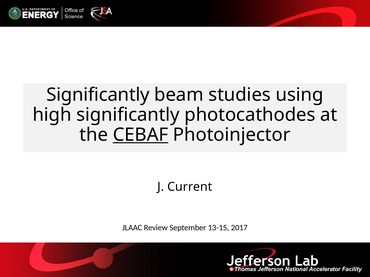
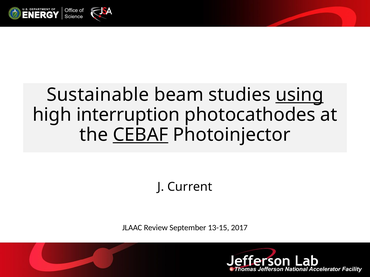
Significantly: Significantly -> Sustainable (98, 95)
using underline: none -> present (300, 95)
high significantly: significantly -> interruption (128, 115)
